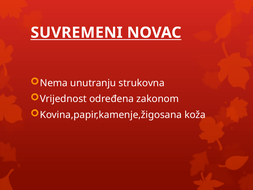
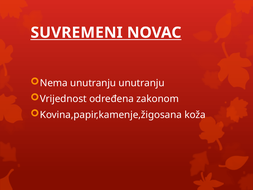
unutranju strukovna: strukovna -> unutranju (142, 83)
